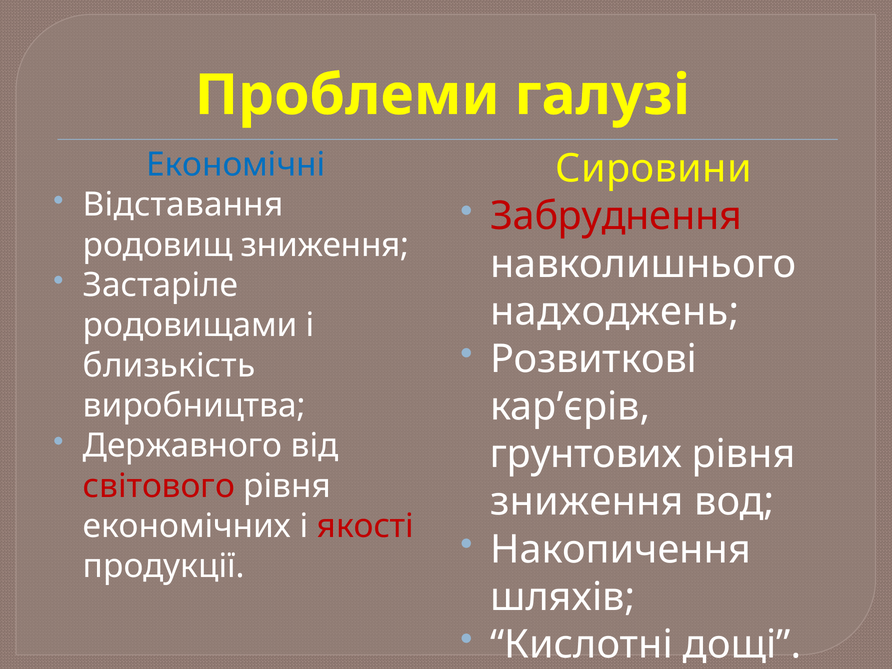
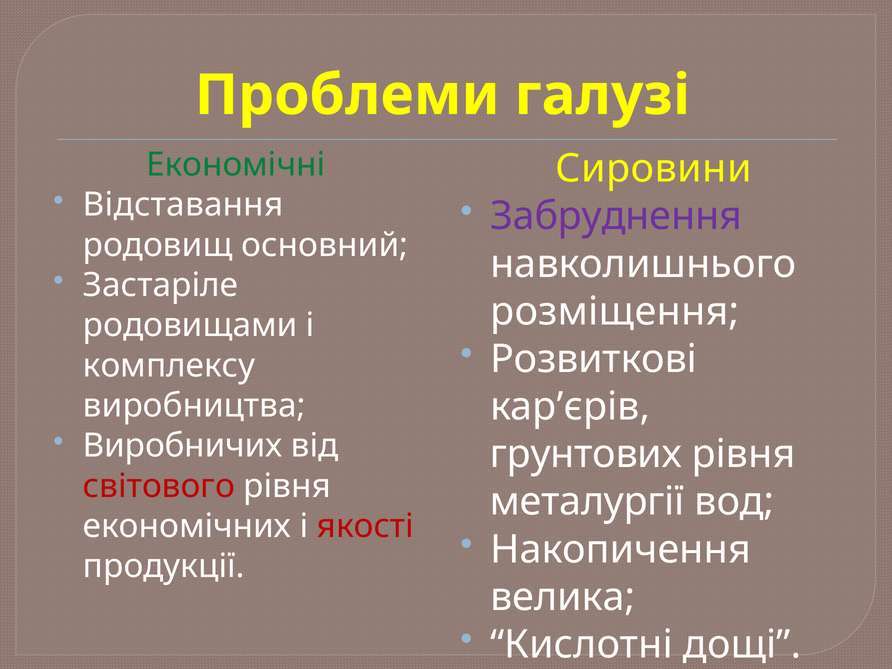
Економічні colour: blue -> green (236, 165)
Забруднення colour: red -> purple (616, 216)
родовищ зниження: зниження -> основний (325, 245)
надходжень: надходжень -> розміщення (615, 312)
близькість: близькість -> комплексу (169, 366)
Державного: Державного -> Виробничих (183, 446)
зниження: зниження -> металургії (587, 502)
шляхів: шляхів -> велика (563, 597)
